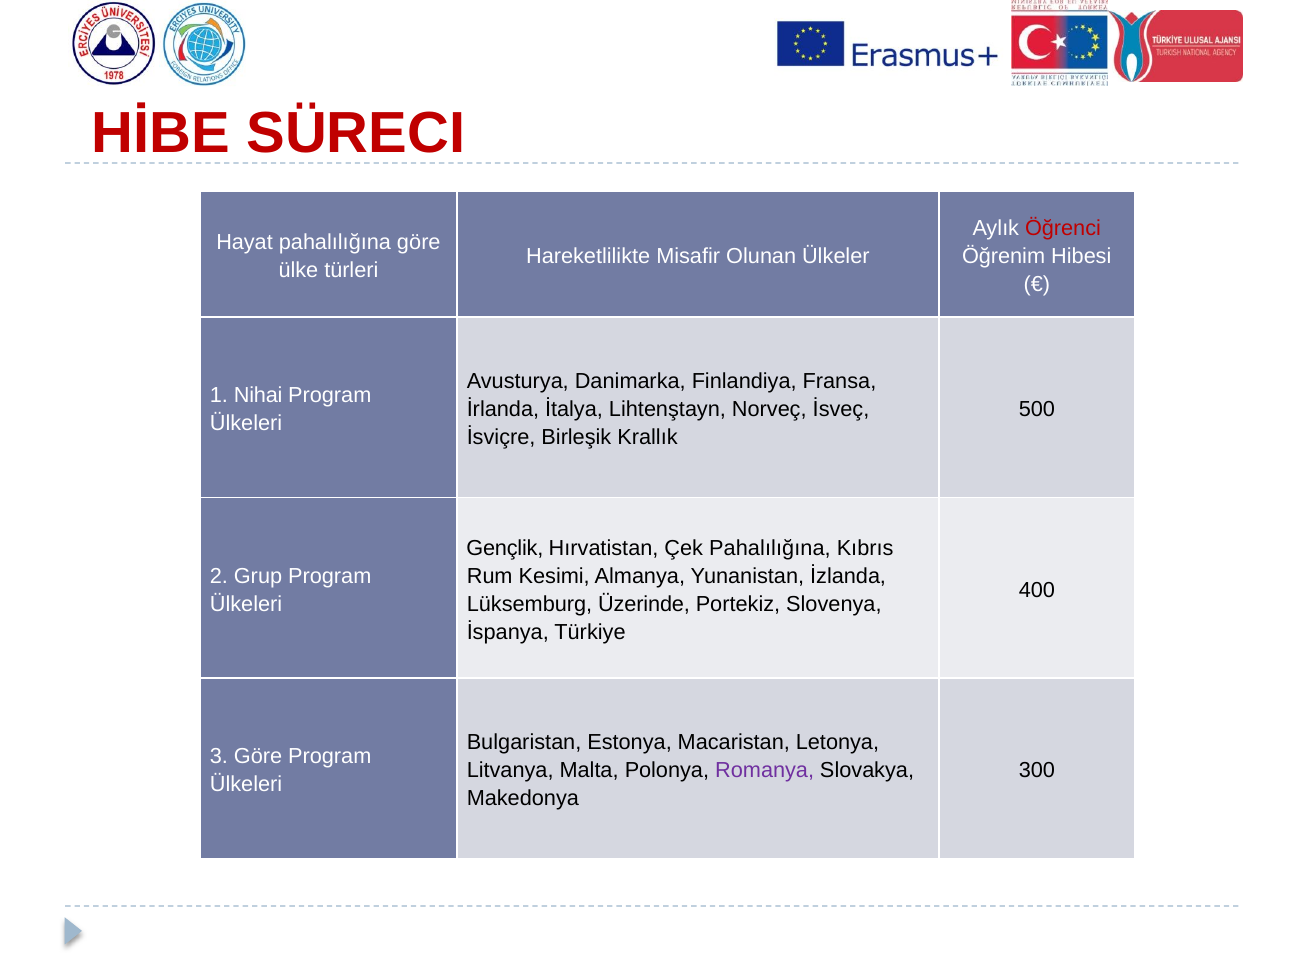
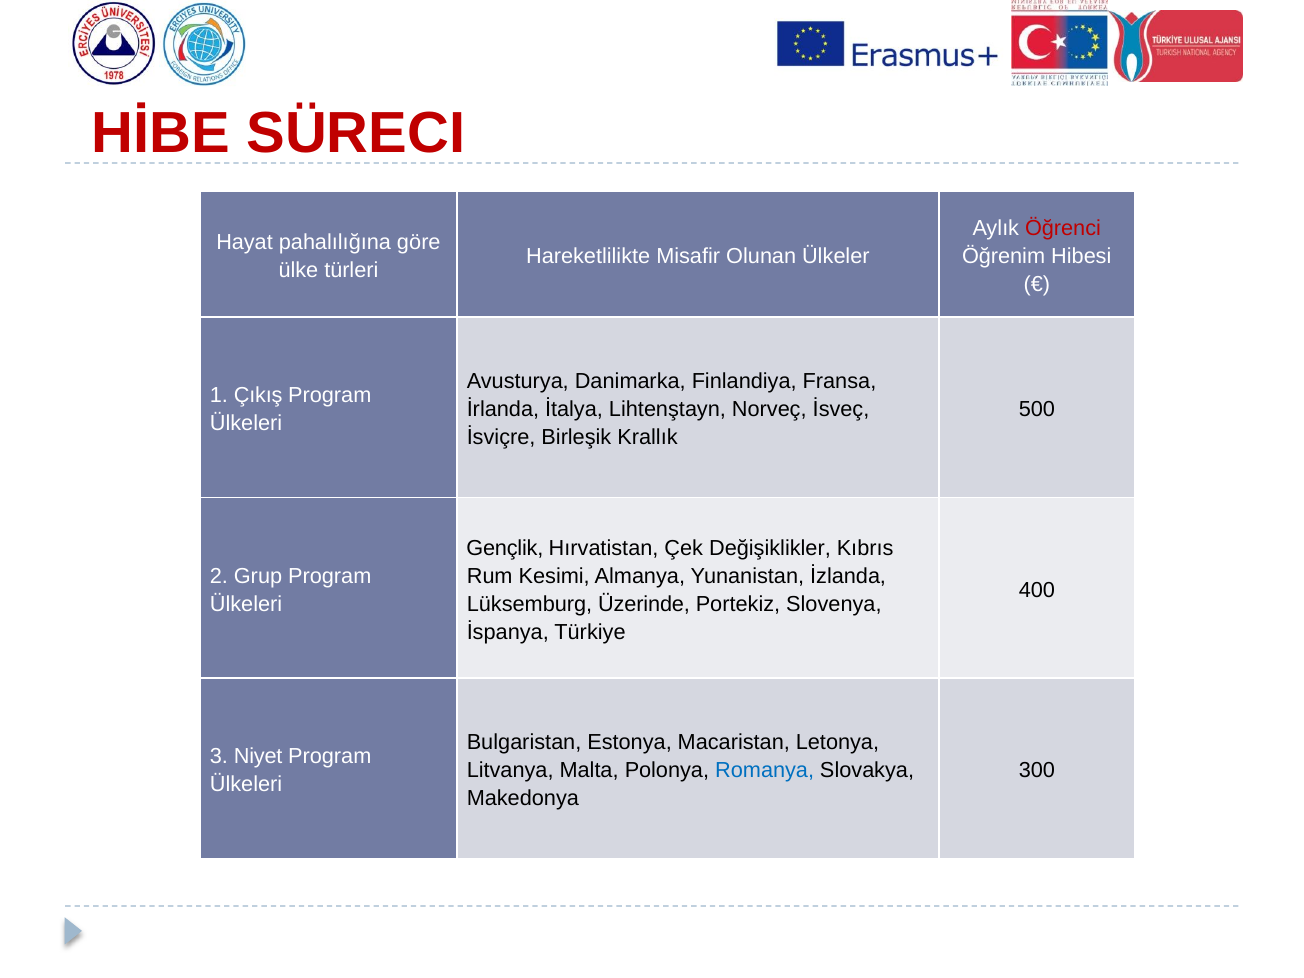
Nihai: Nihai -> Çıkış (258, 396)
Çek Pahalılığına: Pahalılığına -> Değişiklikler (770, 548)
3 Göre: Göre -> Niyet (258, 757)
Romanya colour: purple -> blue (765, 771)
